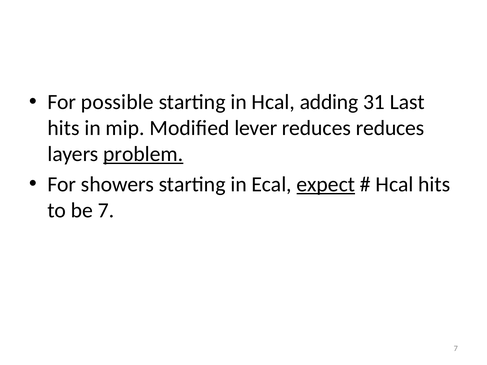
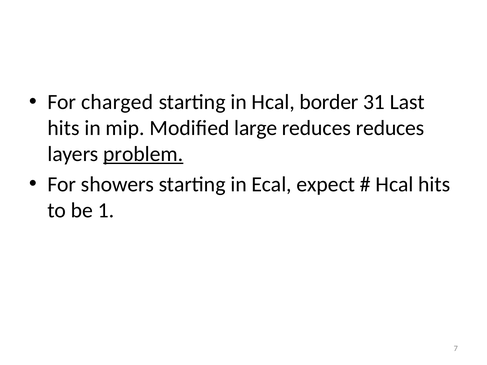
possible: possible -> charged (117, 102)
adding: adding -> border (329, 102)
lever: lever -> large (256, 128)
expect underline: present -> none (326, 184)
be 7: 7 -> 1 (106, 210)
